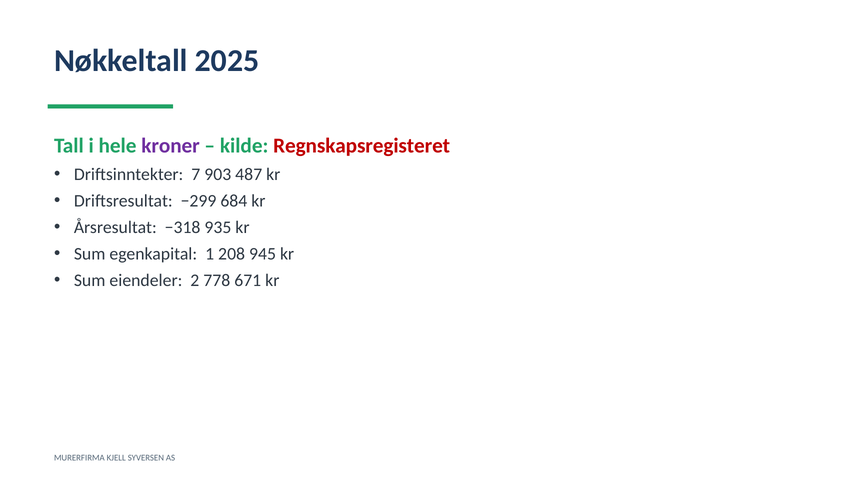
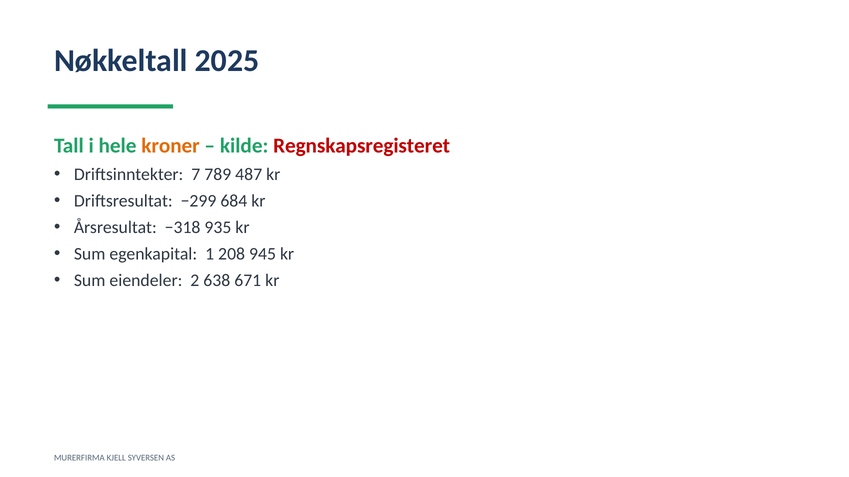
kroner colour: purple -> orange (171, 146)
903: 903 -> 789 (218, 175)
778: 778 -> 638 (217, 281)
